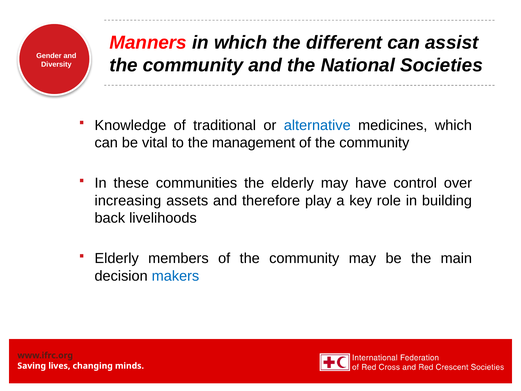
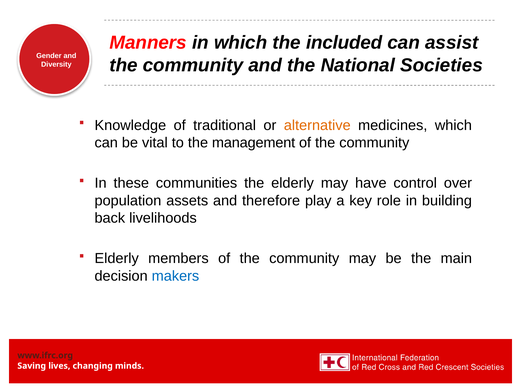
different: different -> included (344, 43)
alternative colour: blue -> orange (317, 125)
increasing: increasing -> population (128, 200)
